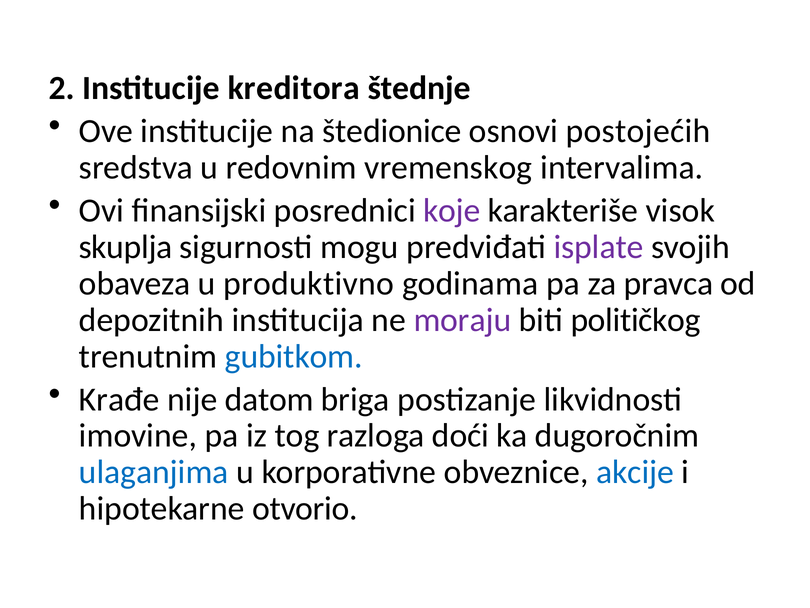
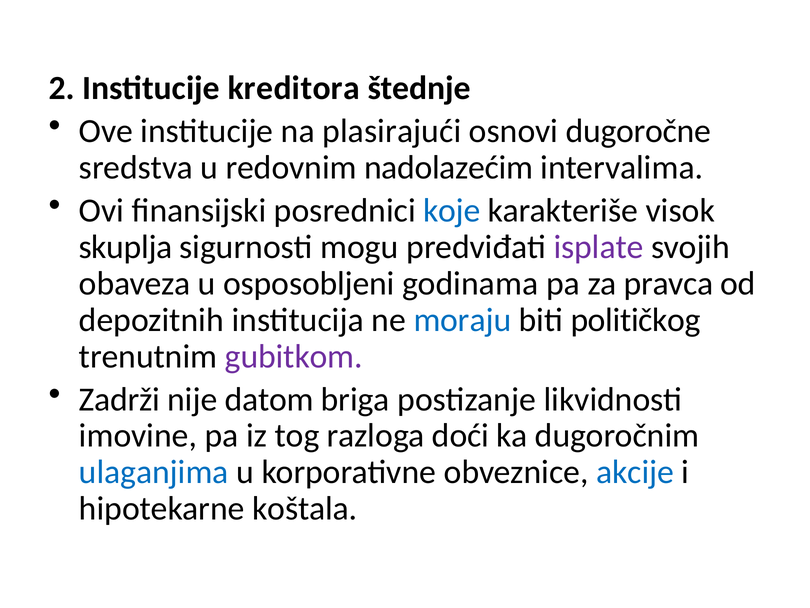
štedionice: štedionice -> plasirajući (392, 131)
postojećih: postojećih -> dugoročne (638, 131)
vremenskog: vremenskog -> nadolazećim (449, 167)
koje colour: purple -> blue (452, 210)
produktivno: produktivno -> osposobljeni (309, 283)
moraju colour: purple -> blue (462, 320)
gubitkom colour: blue -> purple (294, 356)
Krađe: Krađe -> Zadrži (119, 399)
otvorio: otvorio -> koštala (305, 508)
